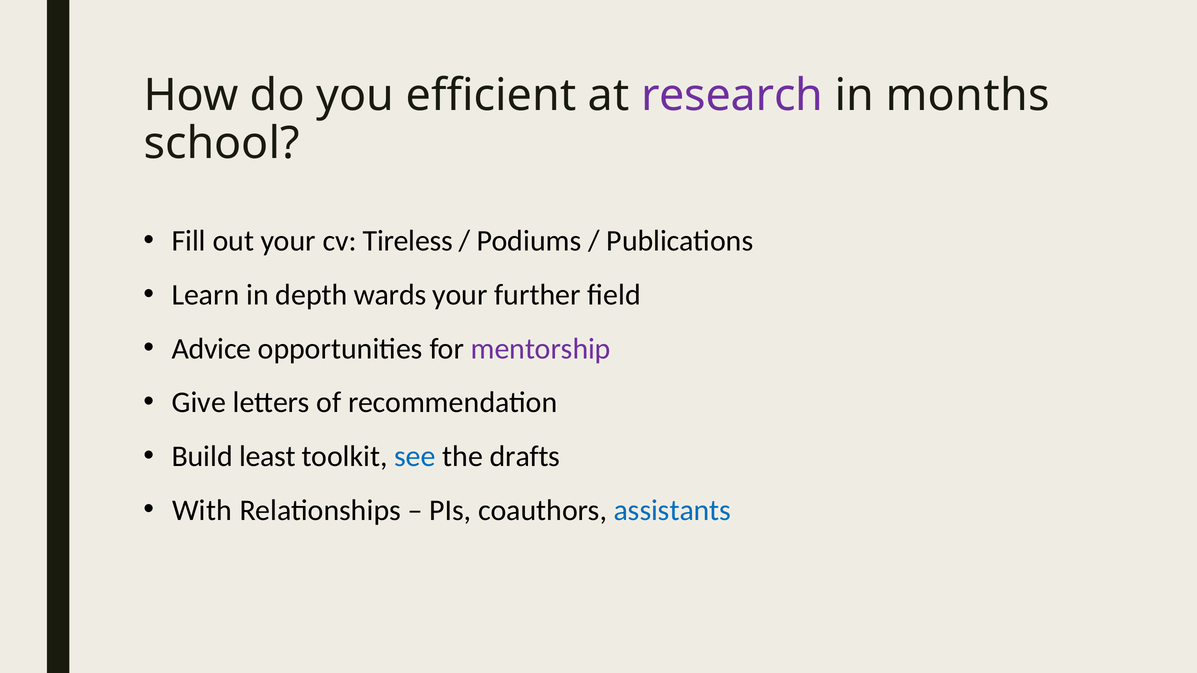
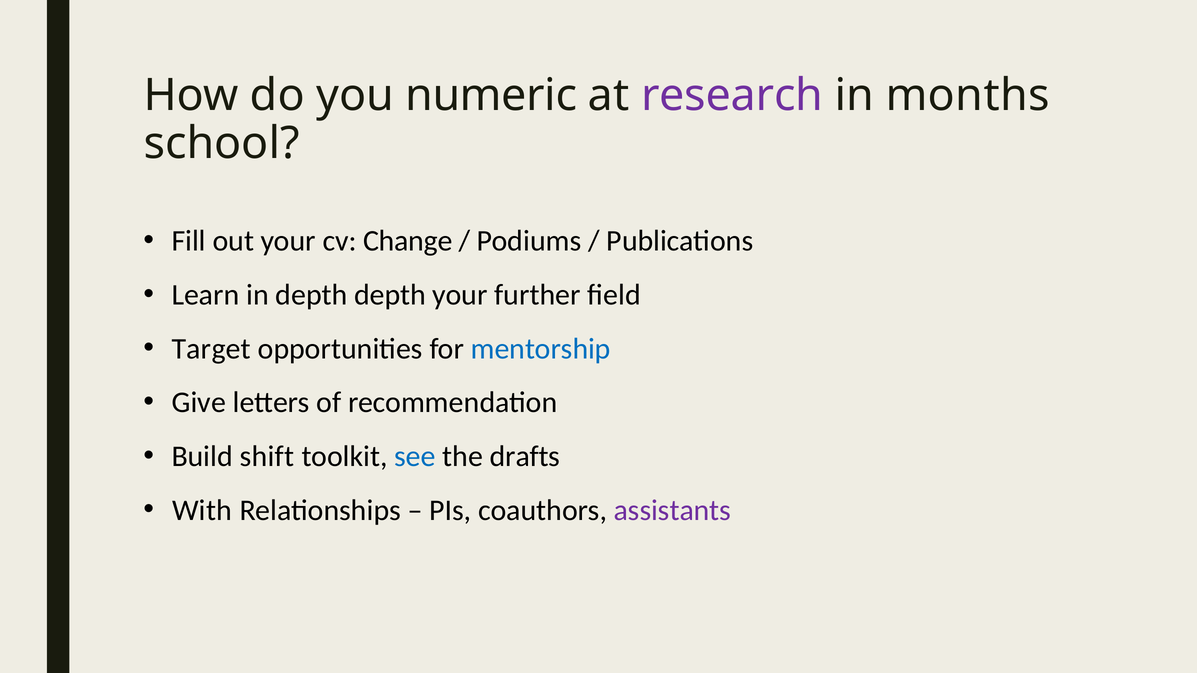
efficient: efficient -> numeric (491, 95)
Tireless: Tireless -> Change (408, 241)
depth wards: wards -> depth (390, 295)
Advice: Advice -> Target (211, 349)
mentorship colour: purple -> blue (541, 349)
least: least -> shift (267, 457)
assistants colour: blue -> purple (672, 510)
